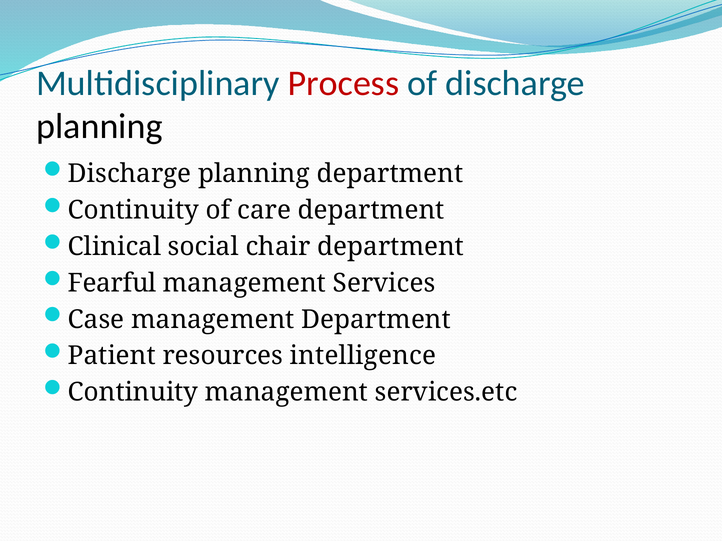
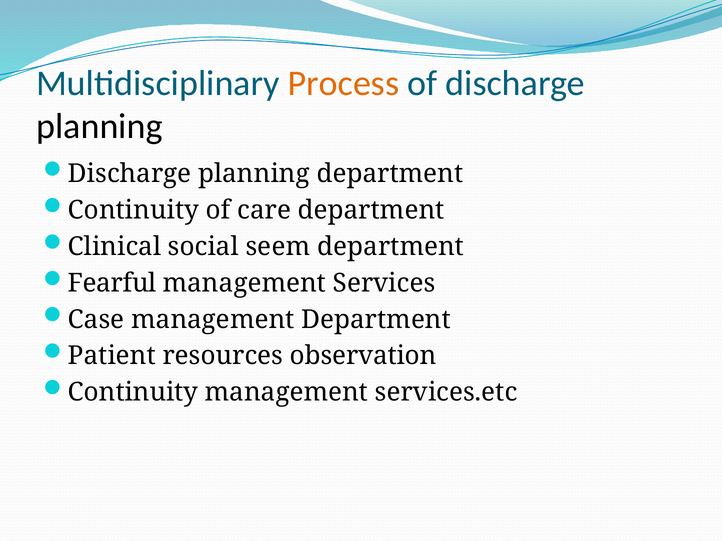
Process colour: red -> orange (344, 83)
chair: chair -> seem (278, 247)
intelligence: intelligence -> observation (363, 356)
